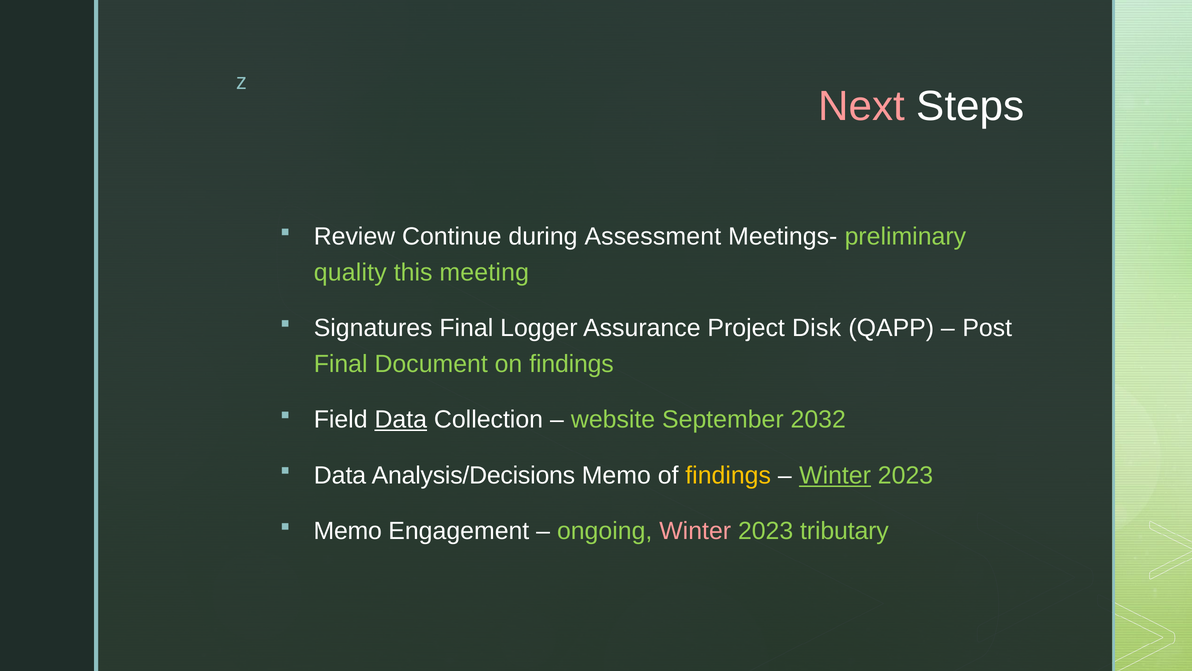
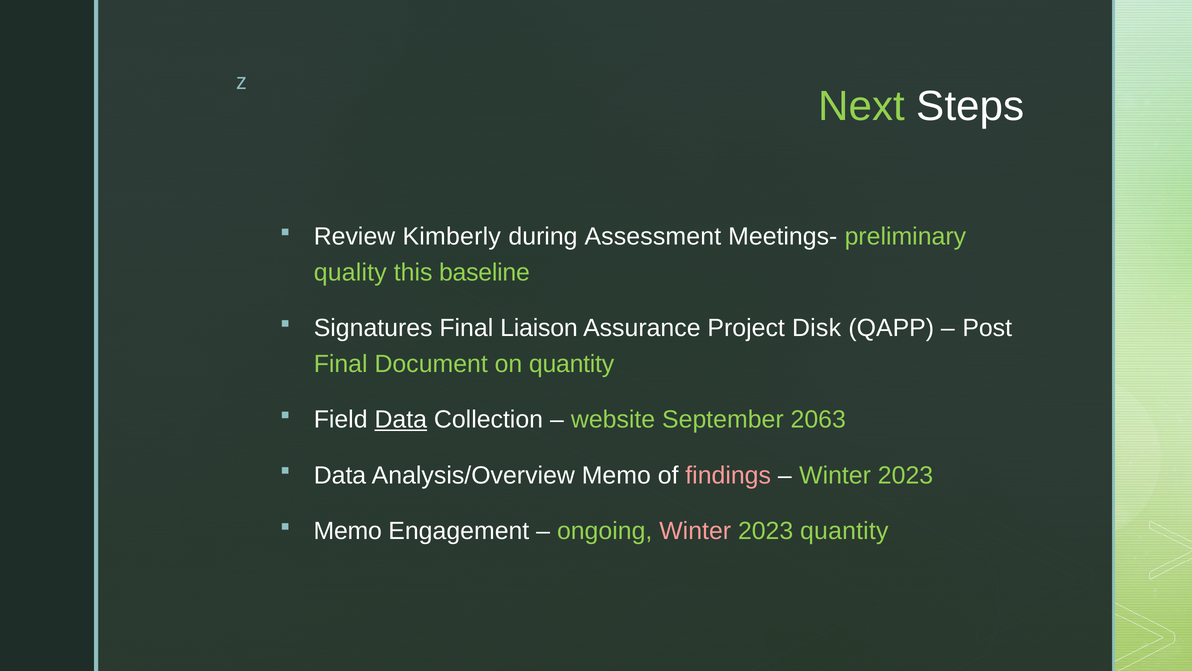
Next colour: pink -> light green (862, 106)
Continue: Continue -> Kimberly (452, 237)
meeting: meeting -> baseline (484, 272)
Logger: Logger -> Liaison (539, 328)
on findings: findings -> quantity (572, 364)
2032: 2032 -> 2063 (818, 419)
Analysis/Decisions: Analysis/Decisions -> Analysis/Overview (473, 475)
findings colour: yellow -> pink (728, 475)
Winter underline: present -> none (835, 475)
2023 tributary: tributary -> quantity (844, 531)
